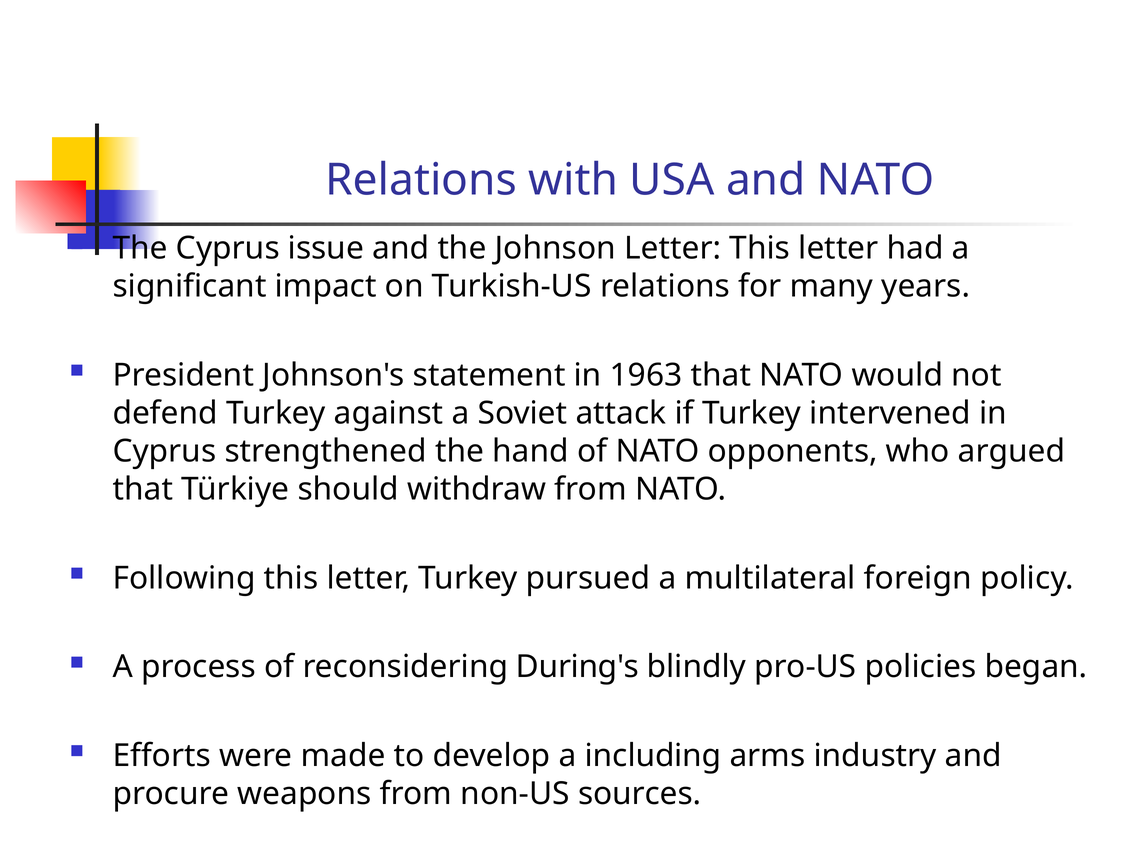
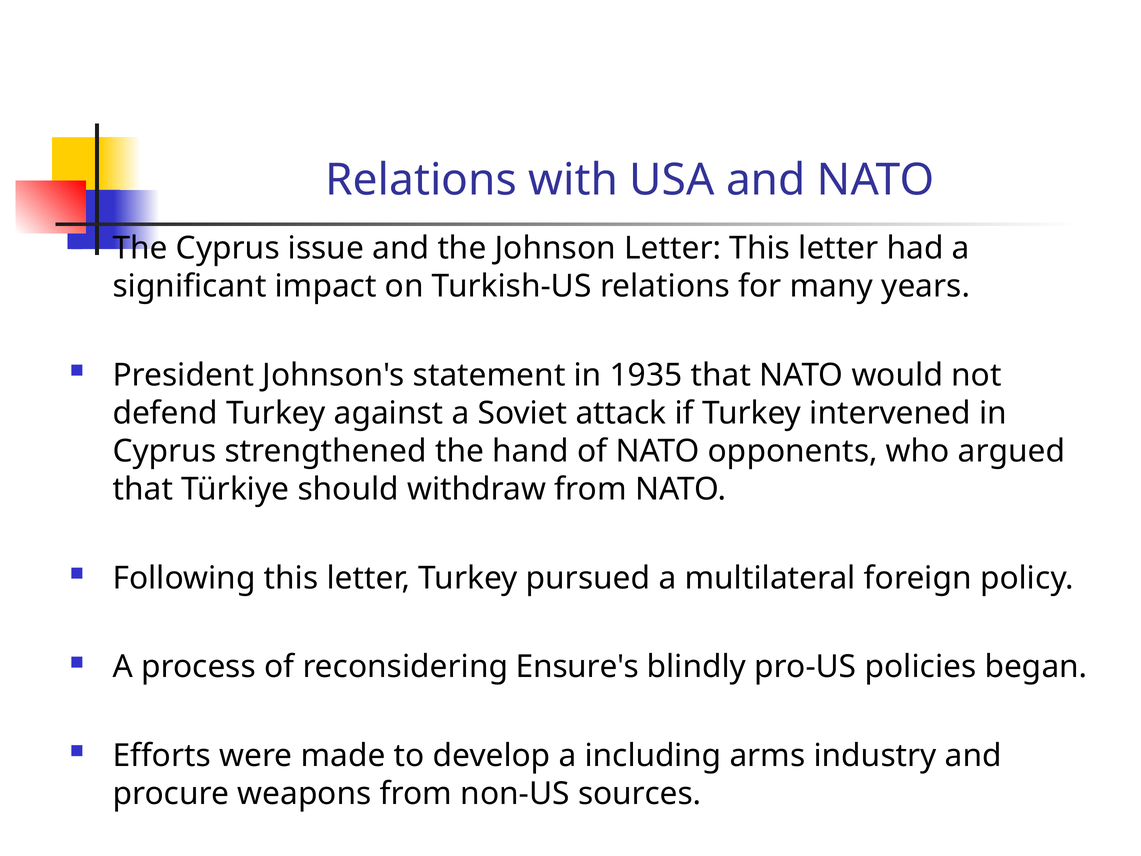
1963: 1963 -> 1935 (646, 375)
During's: During's -> Ensure's (578, 667)
